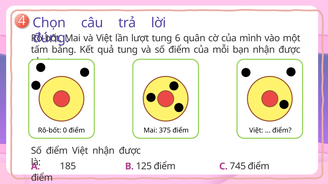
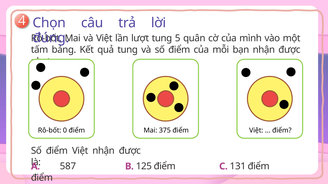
6: 6 -> 5 (178, 38)
185: 185 -> 587 (68, 167)
745: 745 -> 131 (238, 167)
